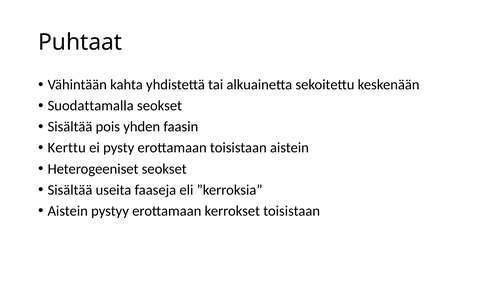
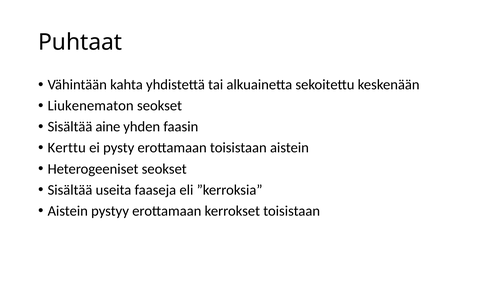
Suodattamalla: Suodattamalla -> Liukenematon (91, 106)
pois: pois -> aine (108, 127)
